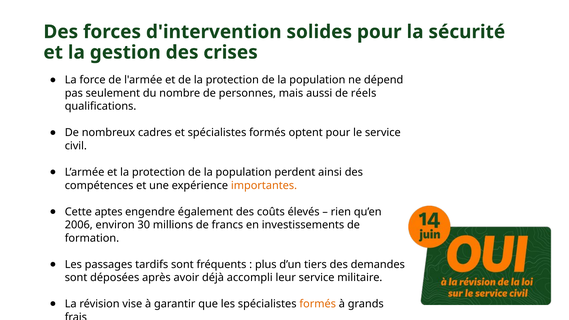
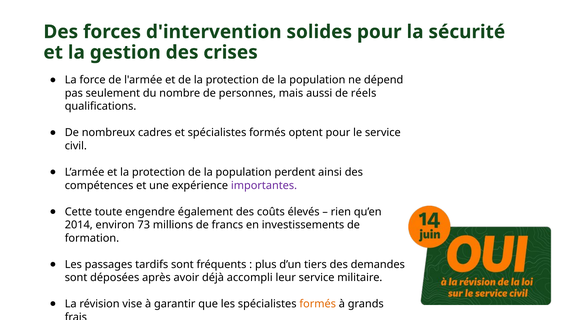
importantes colour: orange -> purple (264, 185)
aptes: aptes -> toute (109, 212)
2006: 2006 -> 2014 (79, 225)
30: 30 -> 73 (144, 225)
